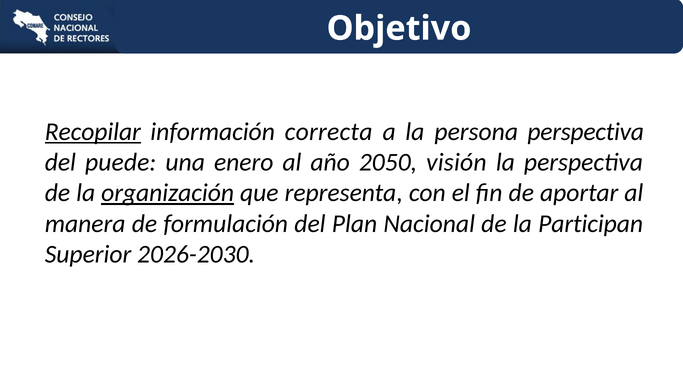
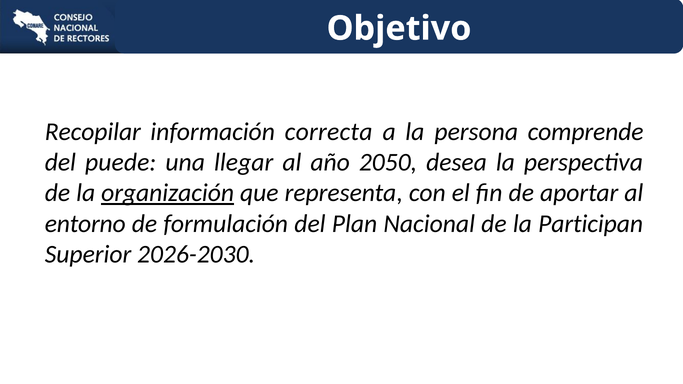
Recopilar underline: present -> none (93, 132)
persona perspectiva: perspectiva -> comprende (586, 132)
enero: enero -> llegar (244, 162)
visión: visión -> desea (457, 162)
manera: manera -> entorno (85, 224)
